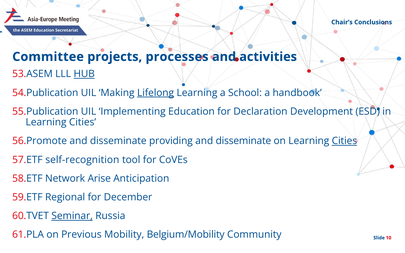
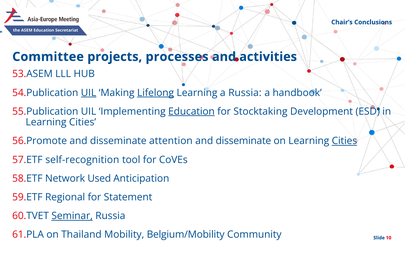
HUB underline: present -> none (84, 74)
UIL underline: none -> present (89, 93)
a School: School -> Russia (245, 93)
Education underline: none -> present (191, 112)
Declaration: Declaration -> Stocktaking (260, 112)
providing: providing -> attention (171, 141)
Arise: Arise -> Used (99, 179)
December: December -> Statement (128, 197)
Previous: Previous -> Thailand (81, 235)
